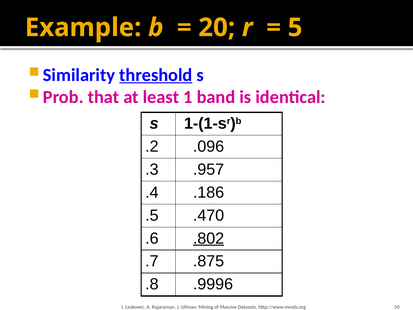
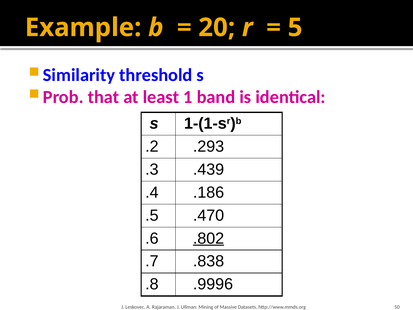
threshold underline: present -> none (156, 75)
.096: .096 -> .293 (209, 146)
.957: .957 -> .439 (209, 169)
.875: .875 -> .838 (209, 261)
